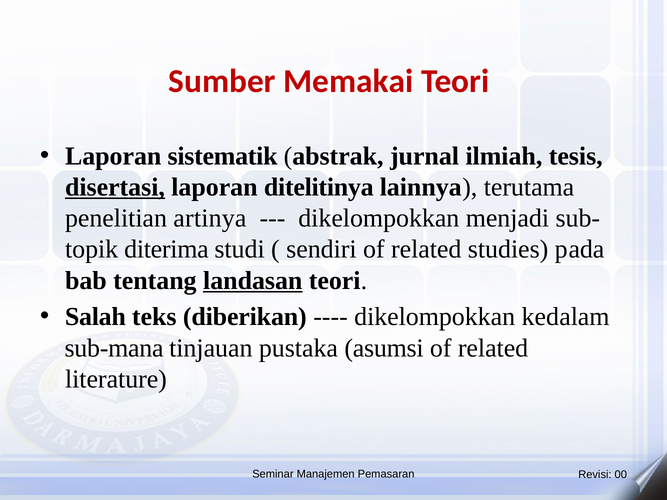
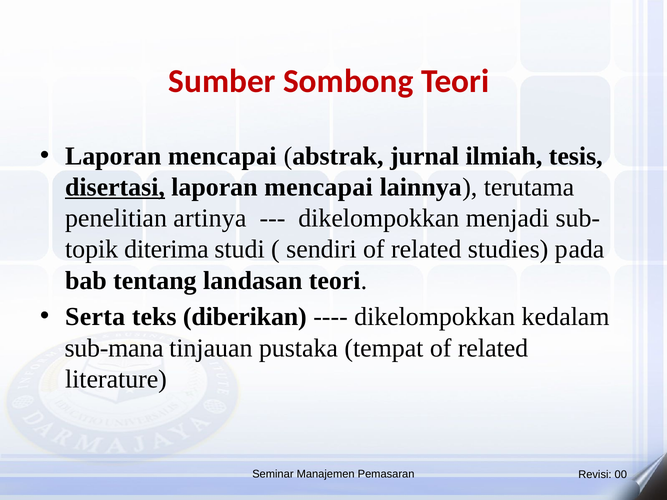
Memakai: Memakai -> Sombong (348, 81)
sistematik: sistematik -> mencapai (222, 156)
ditelitinya: ditelitinya -> mencapai (319, 187)
landasan underline: present -> none (253, 281)
Salah: Salah -> Serta (95, 317)
asumsi: asumsi -> tempat (384, 348)
